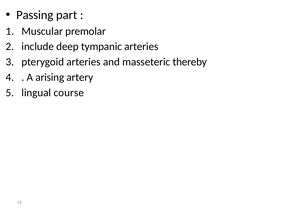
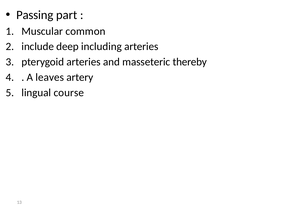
premolar: premolar -> common (86, 31)
tympanic: tympanic -> including (101, 46)
arising: arising -> leaves (50, 77)
